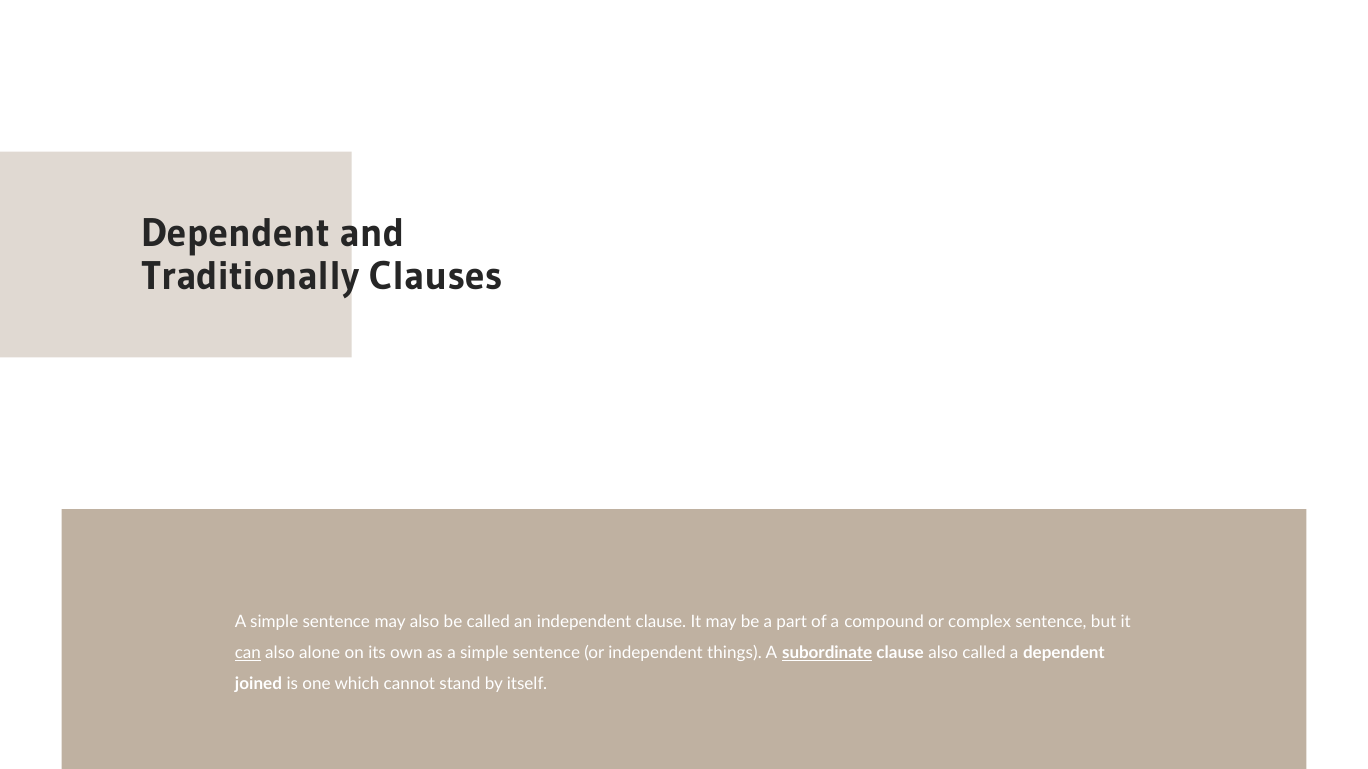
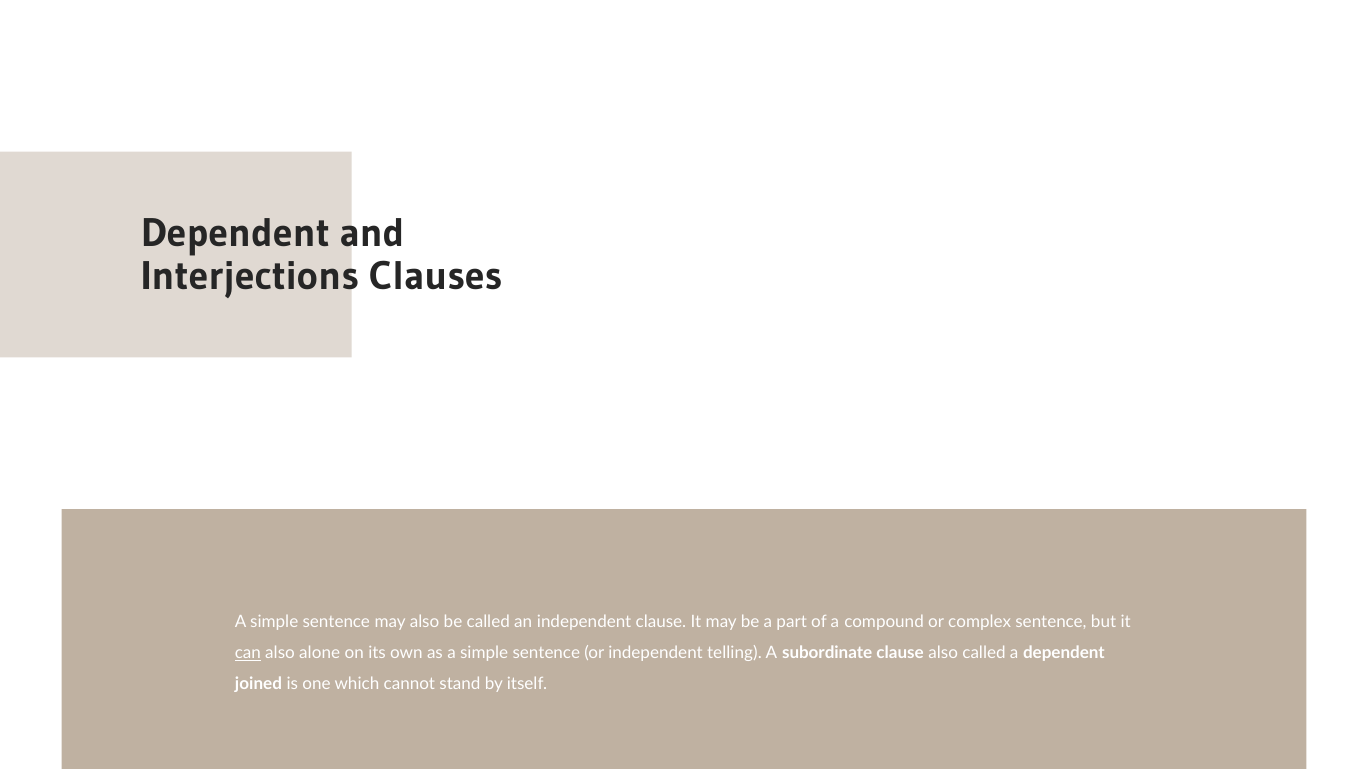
Traditionally: Traditionally -> Interjections (250, 276)
things: things -> telling (734, 653)
subordinate underline: present -> none (827, 653)
